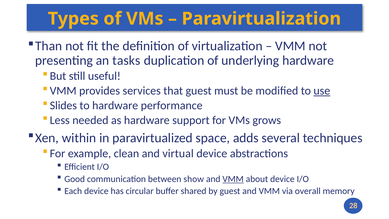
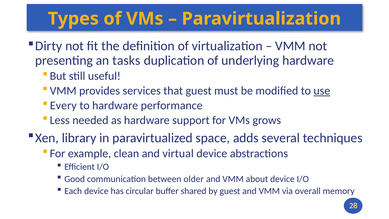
Than: Than -> Dirty (49, 46)
Slides: Slides -> Every (63, 105)
within: within -> library (79, 138)
show: show -> older (194, 179)
VMM underline: present -> none (233, 179)
